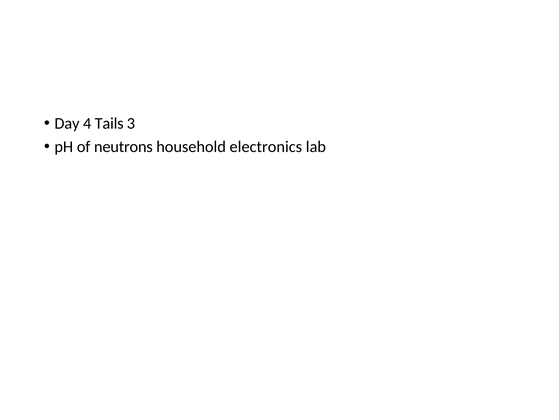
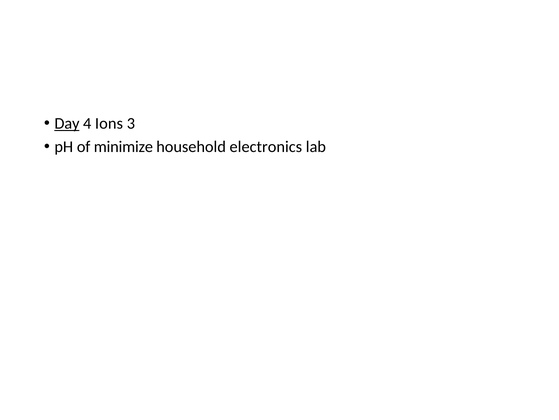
Day underline: none -> present (67, 123)
Tails: Tails -> Ions (109, 123)
neutrons: neutrons -> minimize (123, 147)
